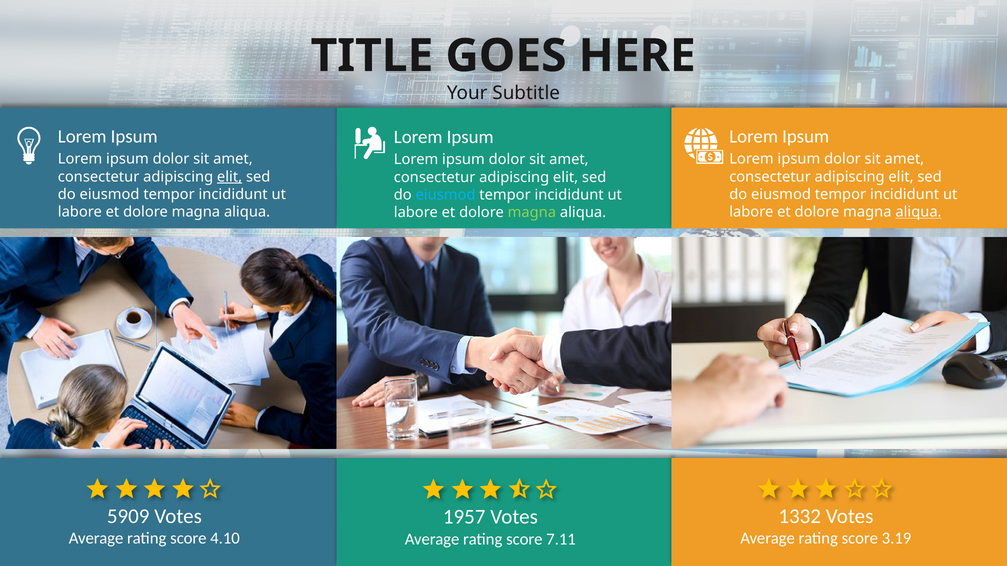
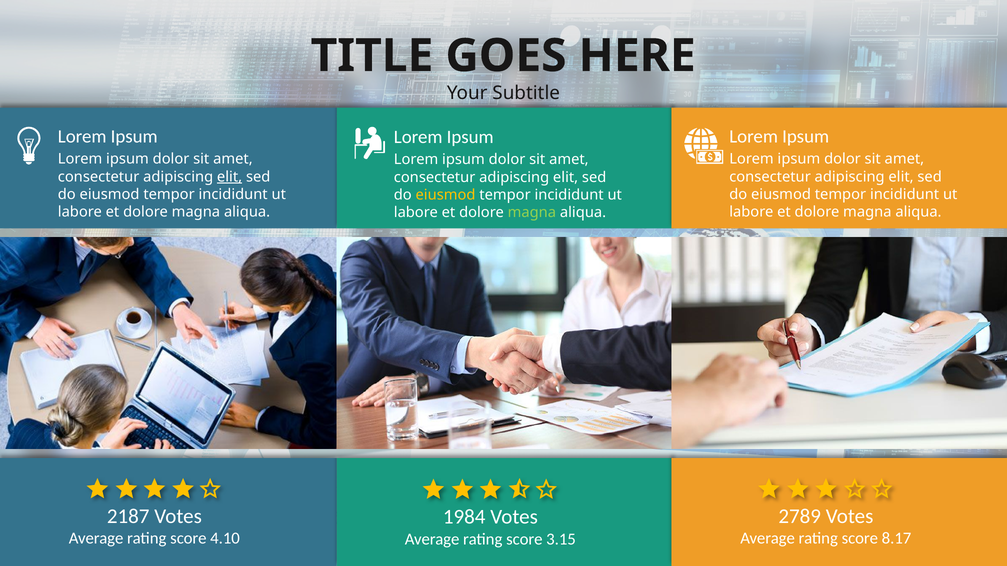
eiusmod colour: light blue -> yellow (446, 195)
aliqua underline: present -> none (919, 212)
5909: 5909 -> 2187 (128, 516)
1332: 1332 -> 2789 (800, 516)
1957: 1957 -> 1984 (464, 517)
3.19: 3.19 -> 8.17 (897, 539)
7.11: 7.11 -> 3.15 (561, 539)
